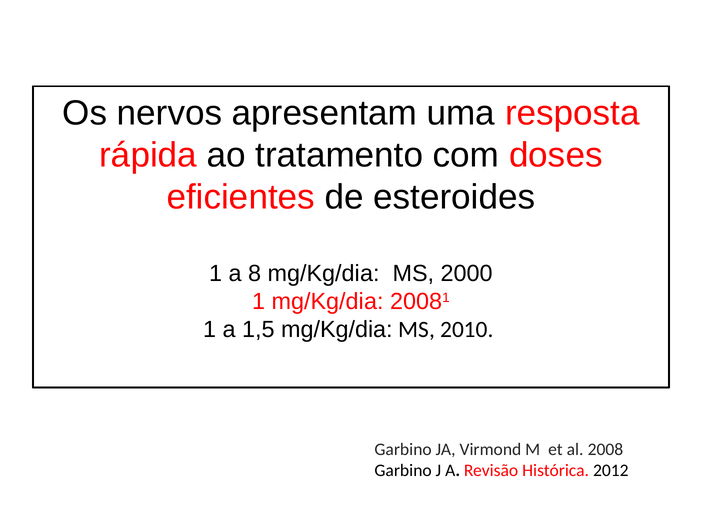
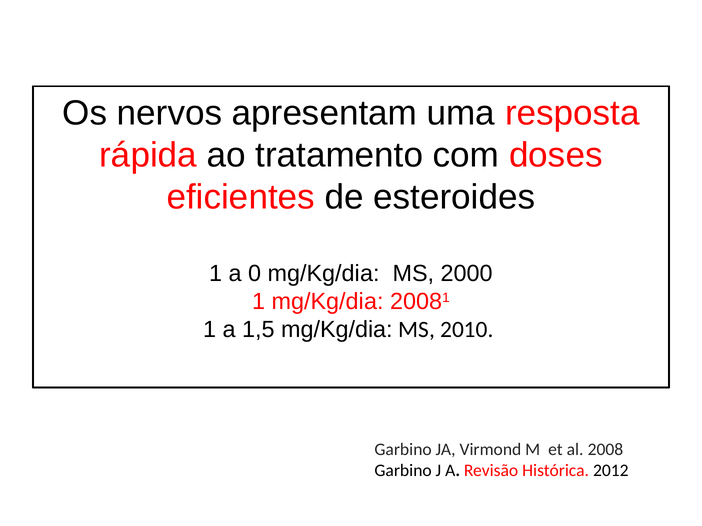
8: 8 -> 0 (255, 274)
